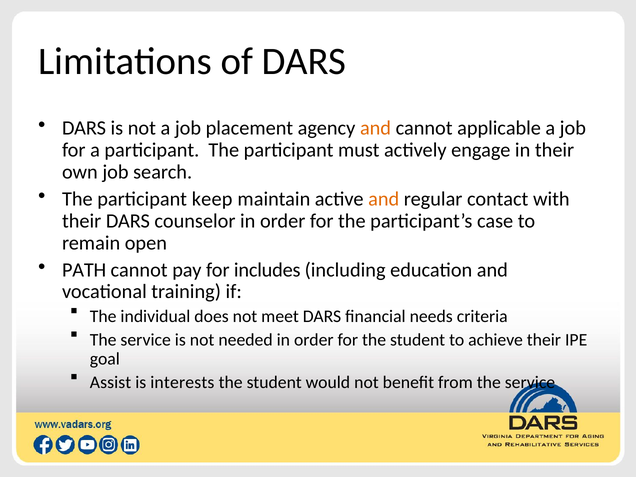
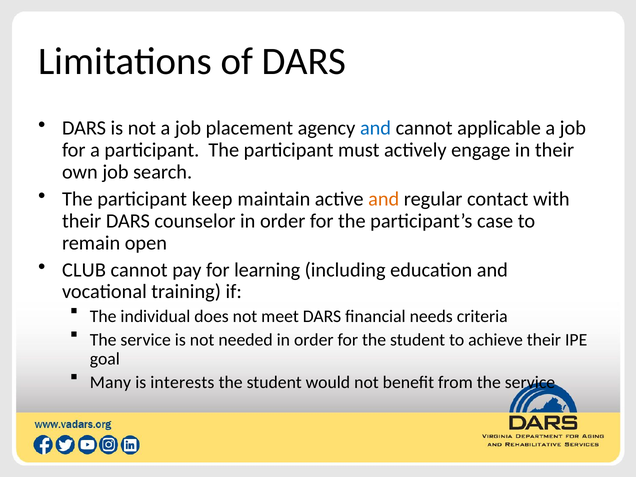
and colour: orange -> blue (376, 128)
PATH: PATH -> CLUB (84, 270)
includes: includes -> learning (267, 270)
Assist: Assist -> Many (110, 383)
